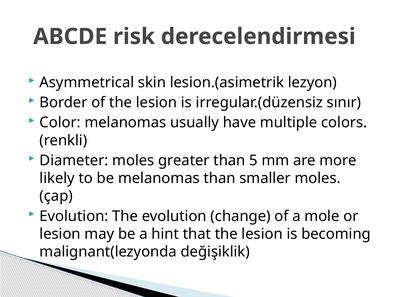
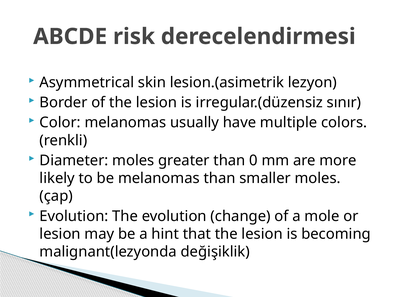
5: 5 -> 0 (253, 160)
